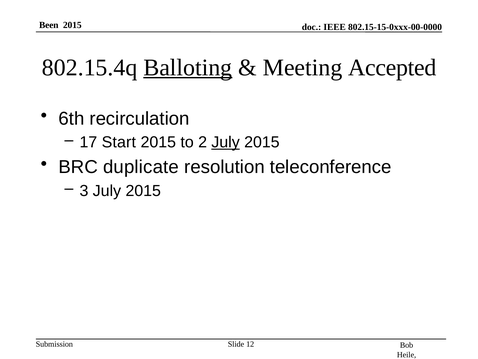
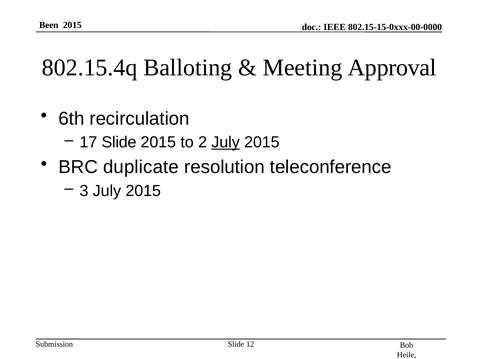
Balloting underline: present -> none (188, 67)
Accepted: Accepted -> Approval (392, 67)
17 Start: Start -> Slide (119, 142)
